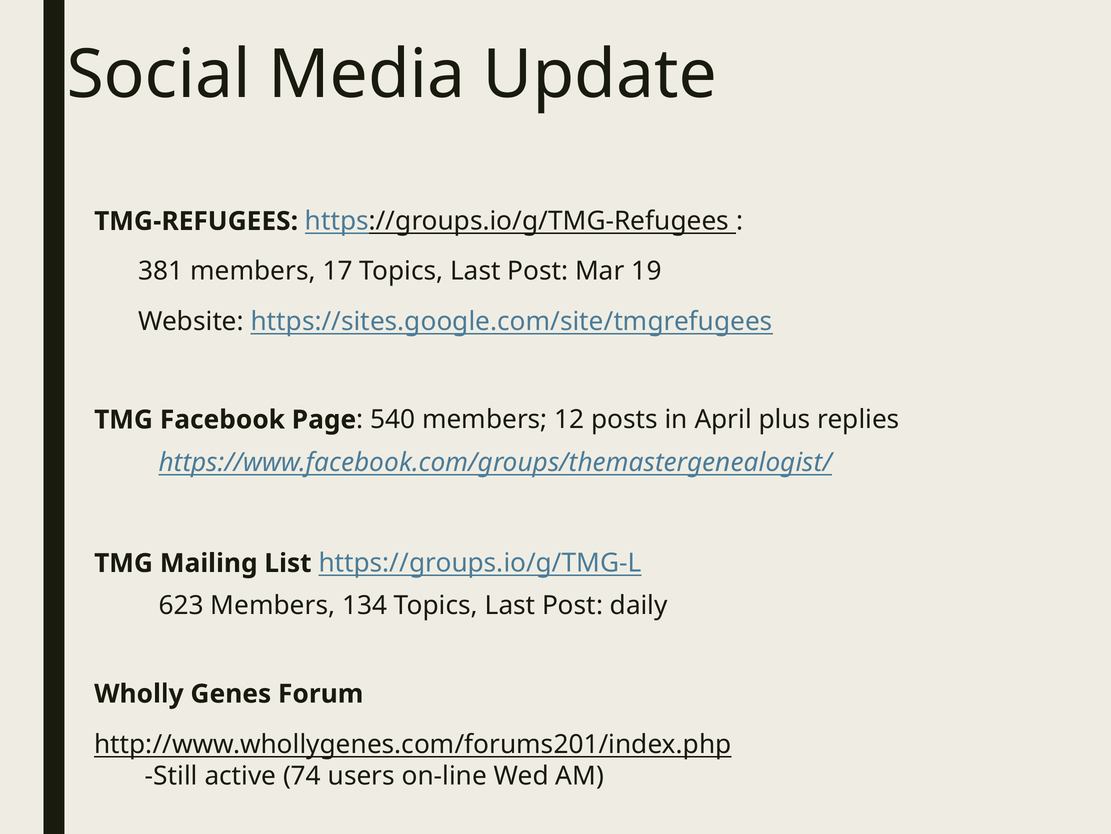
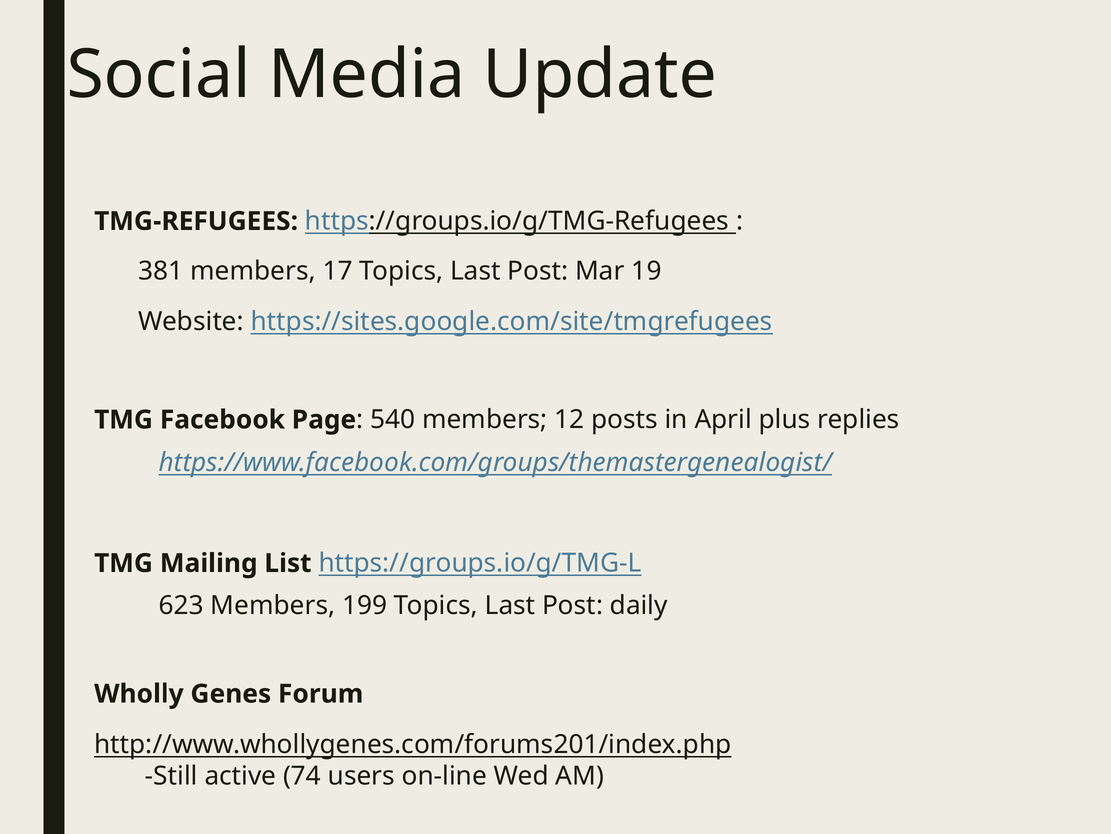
134: 134 -> 199 (365, 605)
